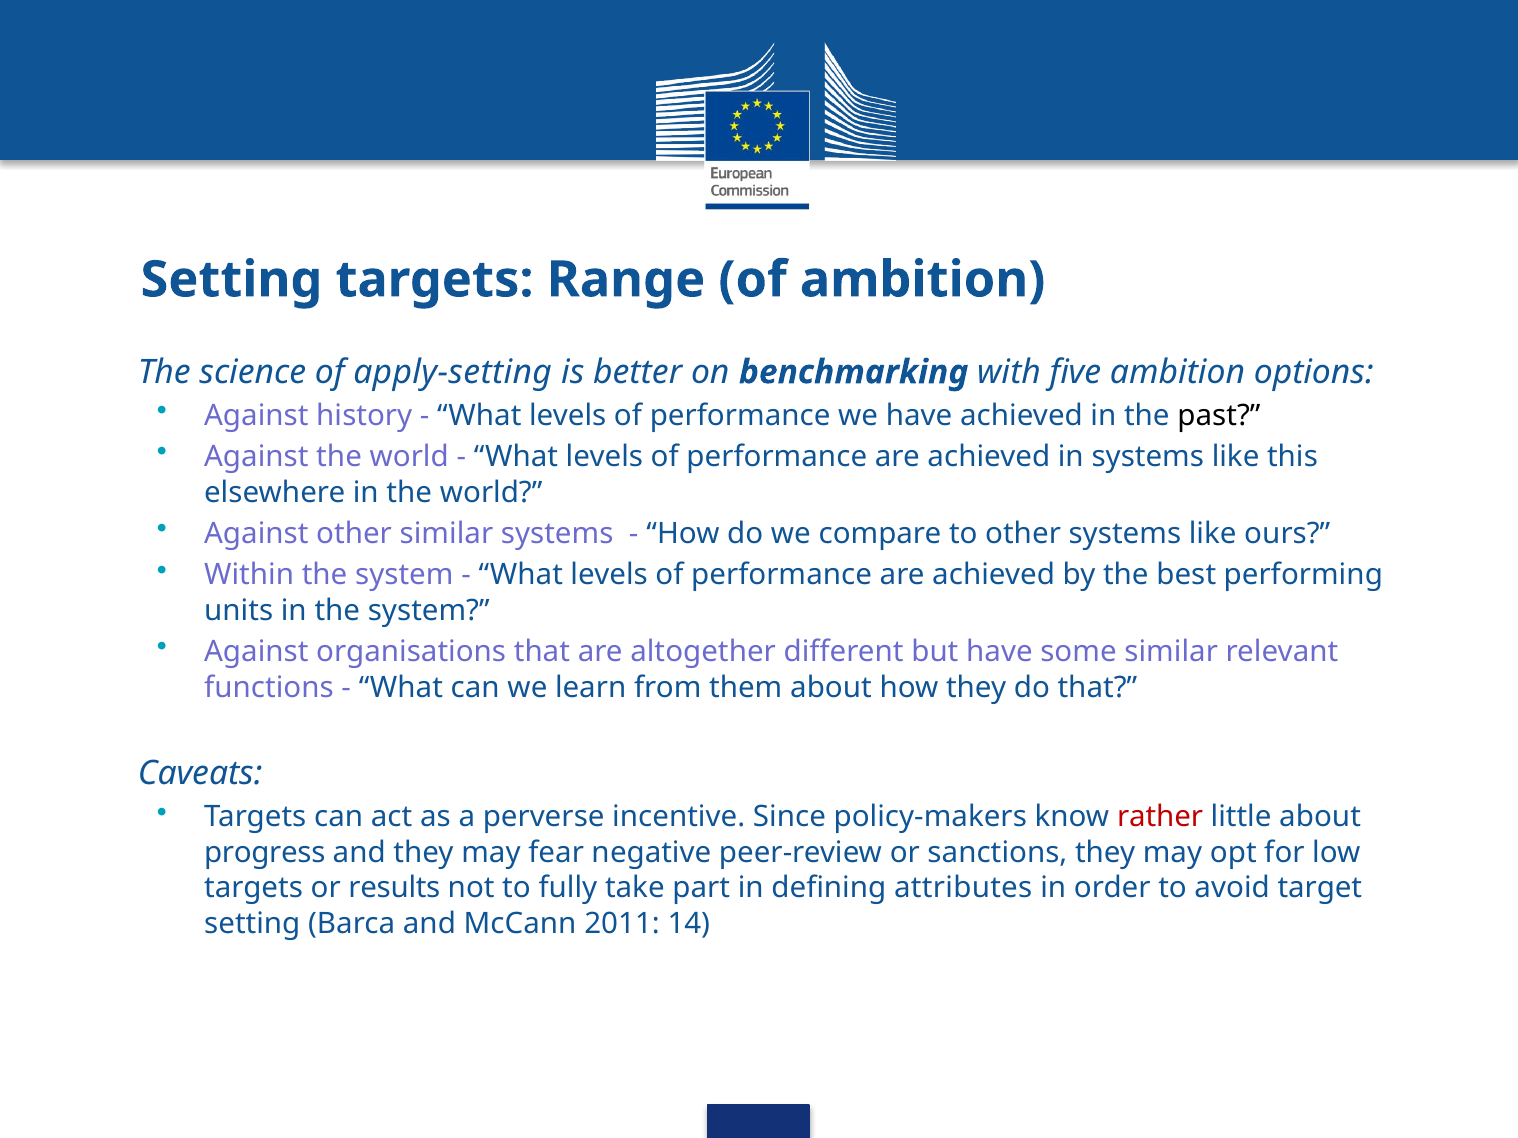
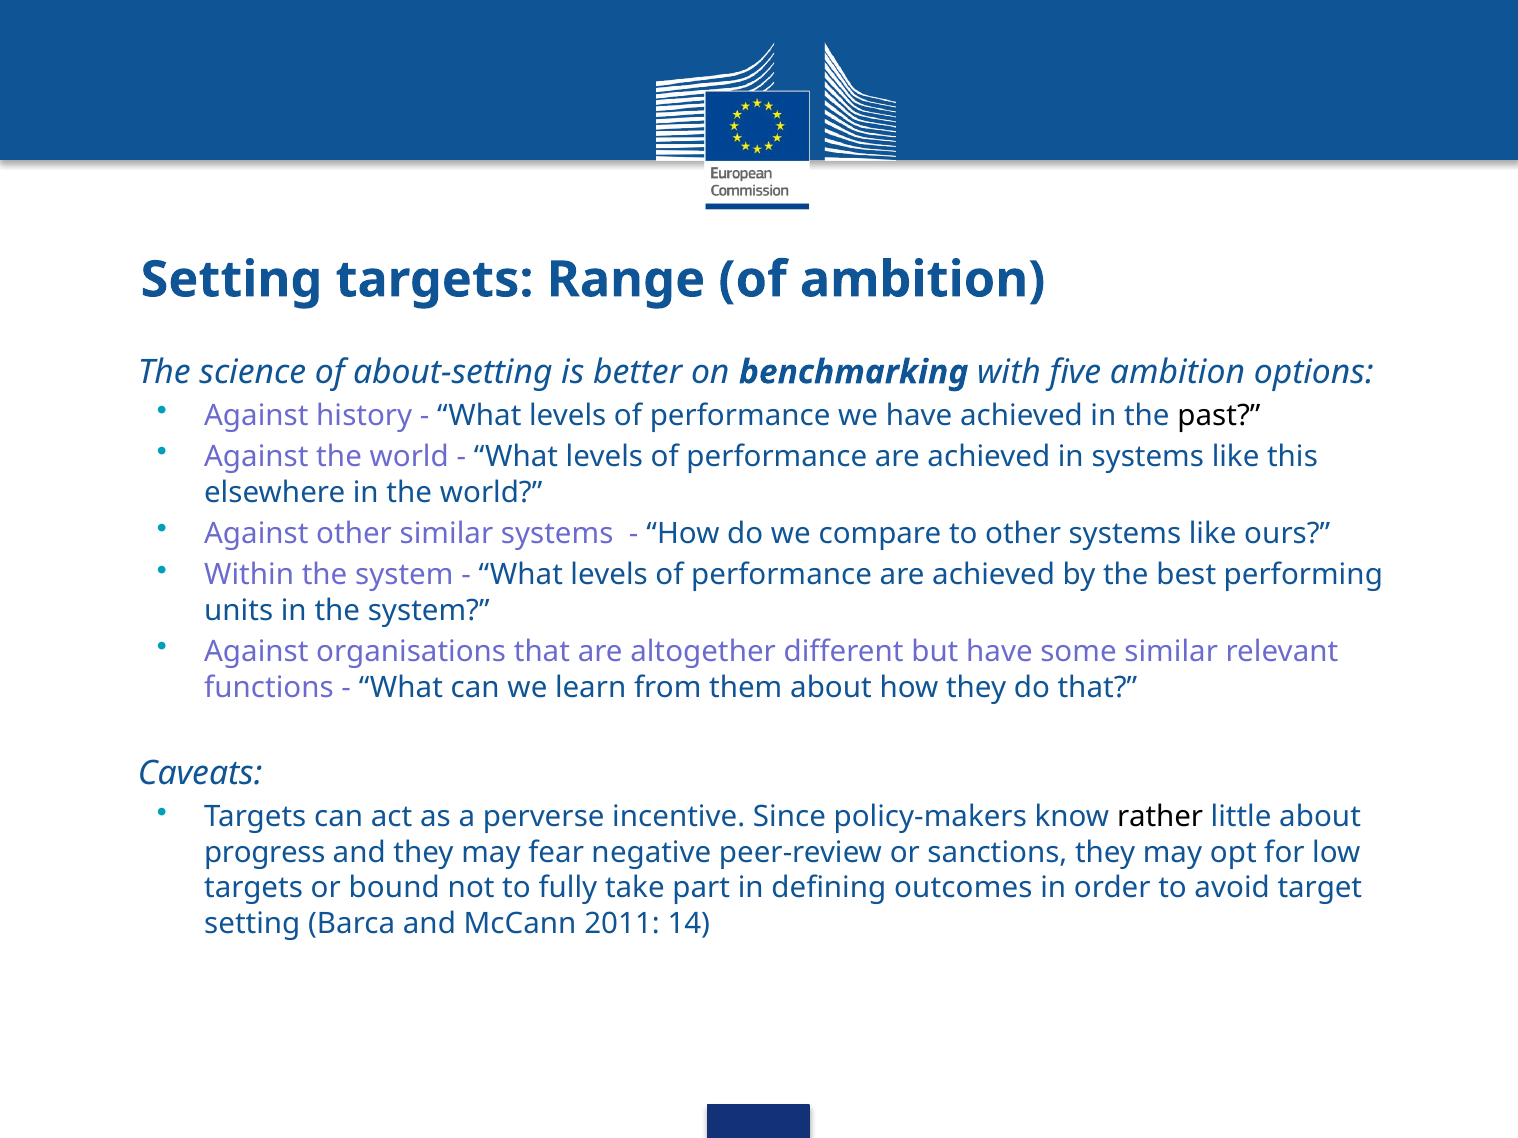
apply-setting: apply-setting -> about-setting (453, 372)
rather colour: red -> black (1160, 818)
results: results -> bound (394, 888)
attributes: attributes -> outcomes (963, 888)
